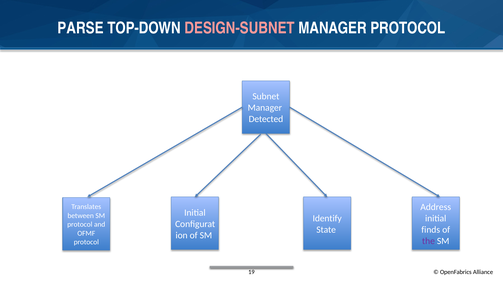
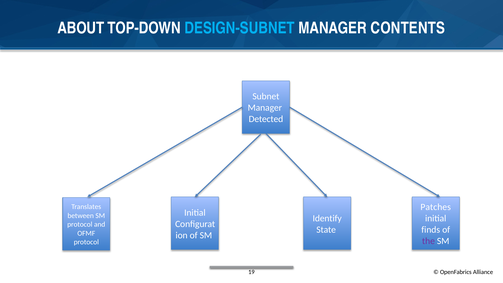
PARSE: PARSE -> ABOUT (81, 28)
DESIGN-SUBNET colour: pink -> light blue (240, 28)
MANAGER PROTOCOL: PROTOCOL -> CONTENTS (408, 28)
Address: Address -> Patches (436, 207)
